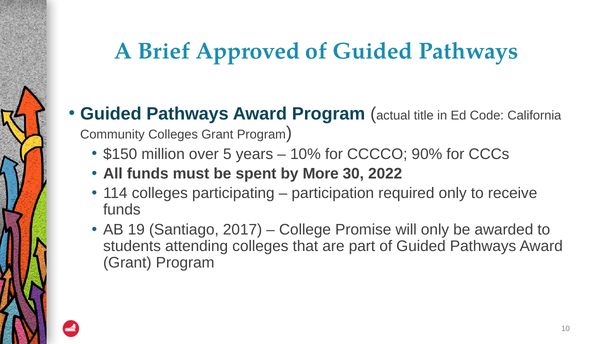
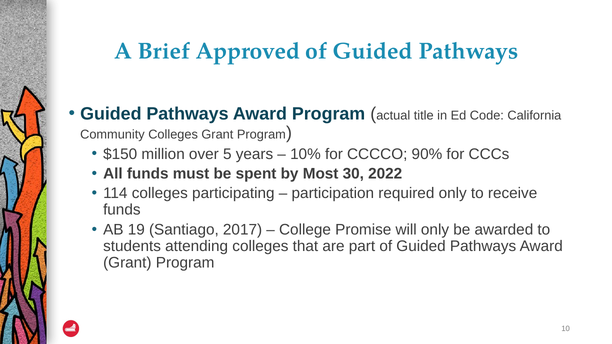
More: More -> Most (321, 174)
